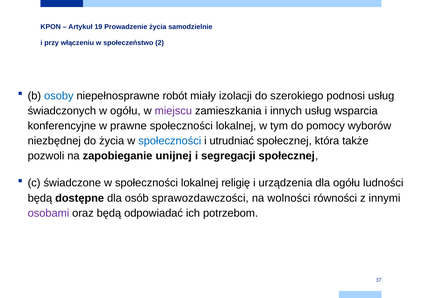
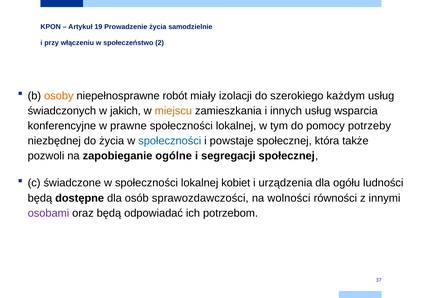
osoby colour: blue -> orange (59, 96)
podnosi: podnosi -> każdym (346, 96)
w ogółu: ogółu -> jakich (125, 111)
miejscu colour: purple -> orange (173, 111)
wyborów: wyborów -> potrzeby (369, 126)
utrudniać: utrudniać -> powstaje (232, 141)
unijnej: unijnej -> ogólne (174, 156)
religię: religię -> kobiet (236, 183)
